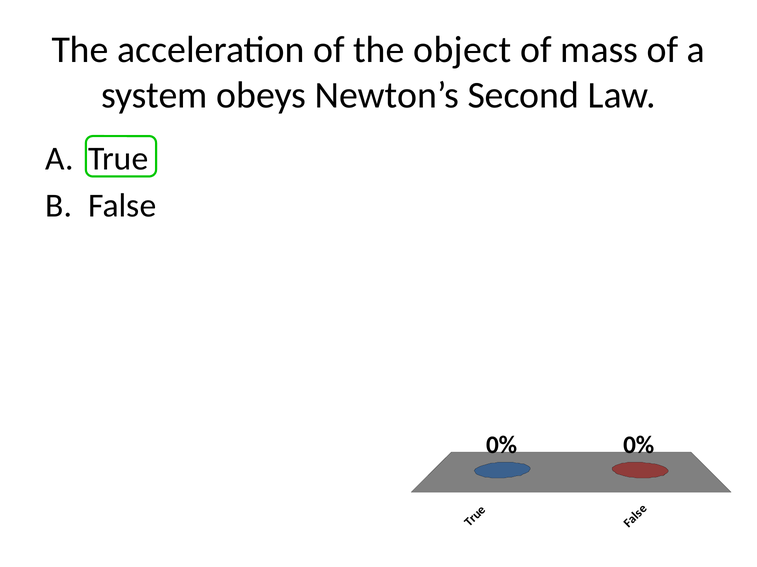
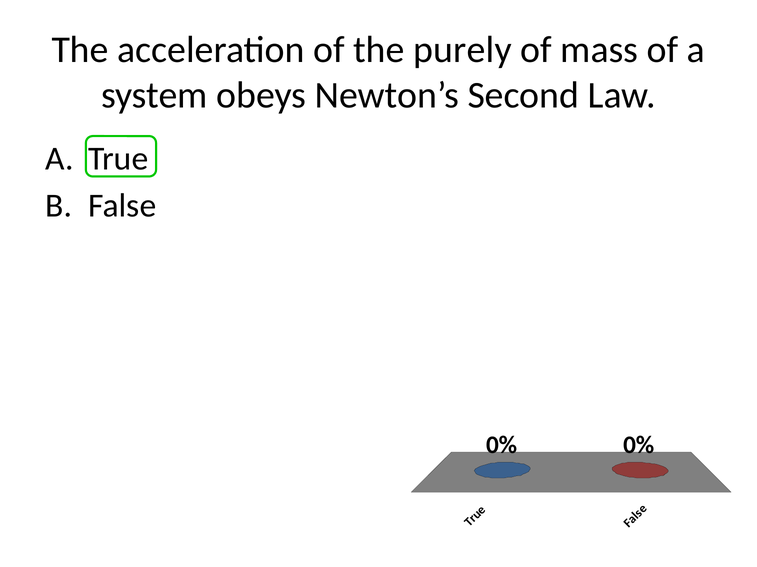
object: object -> purely (462, 50)
